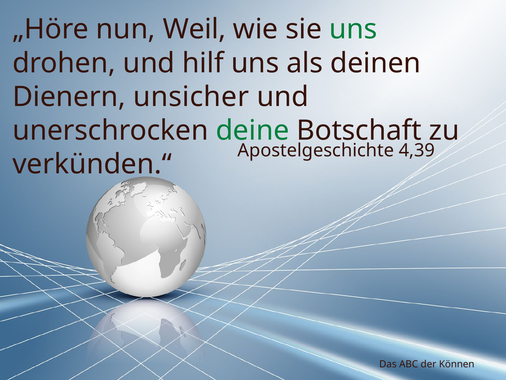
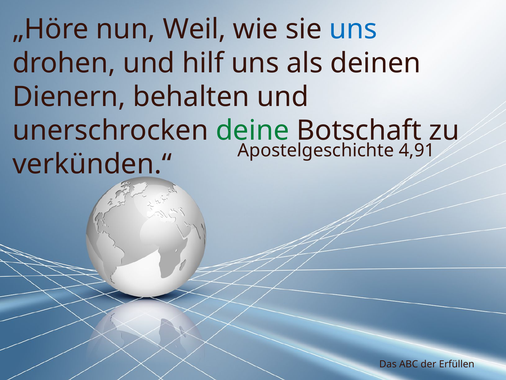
uns colour: green -> blue (353, 29)
unsicher: unsicher -> behalten (191, 97)
4,39: 4,39 -> 4,91 (417, 150)
Können: Können -> Erfüllen (457, 364)
